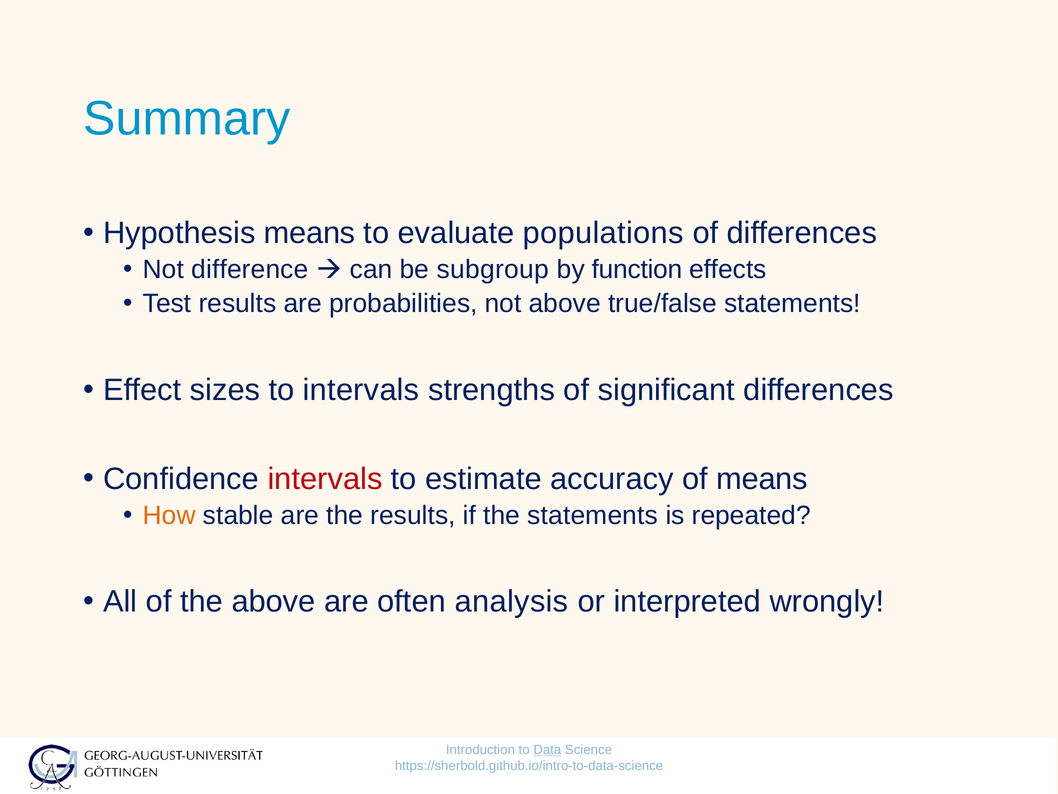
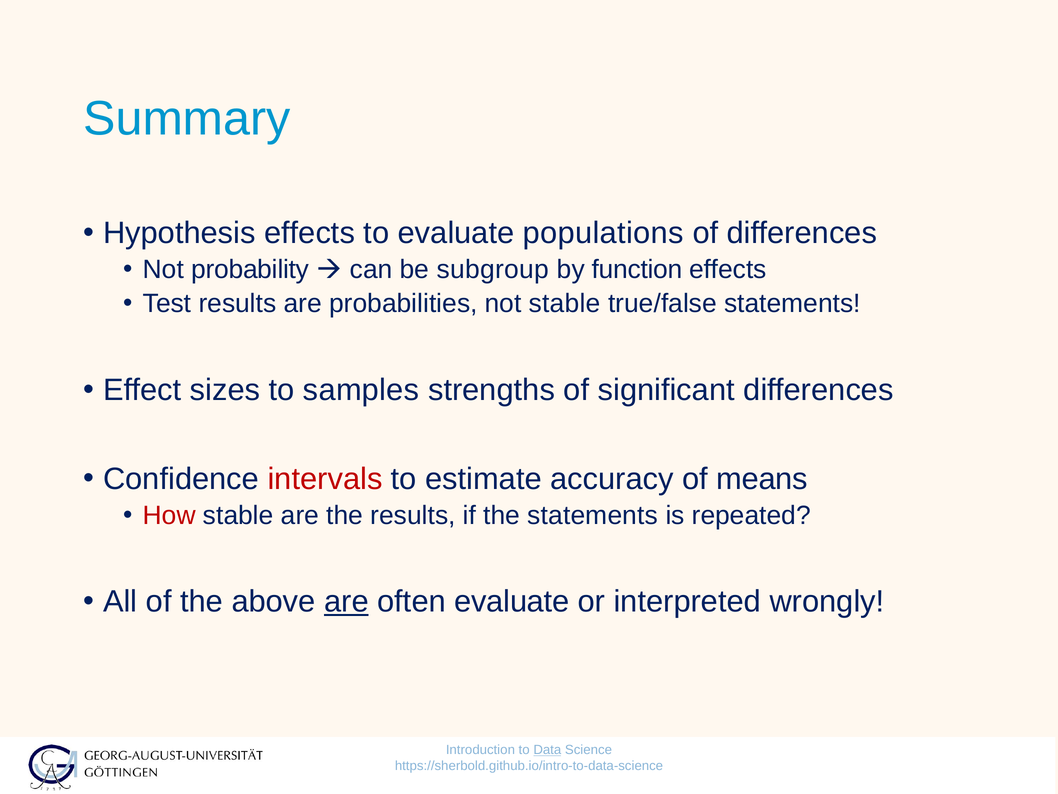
Hypothesis means: means -> effects (310, 233)
difference: difference -> probability (250, 269)
not above: above -> stable (565, 304)
to intervals: intervals -> samples (361, 390)
How colour: orange -> red (169, 515)
are underline: none -> present (346, 601)
often analysis: analysis -> evaluate (512, 601)
